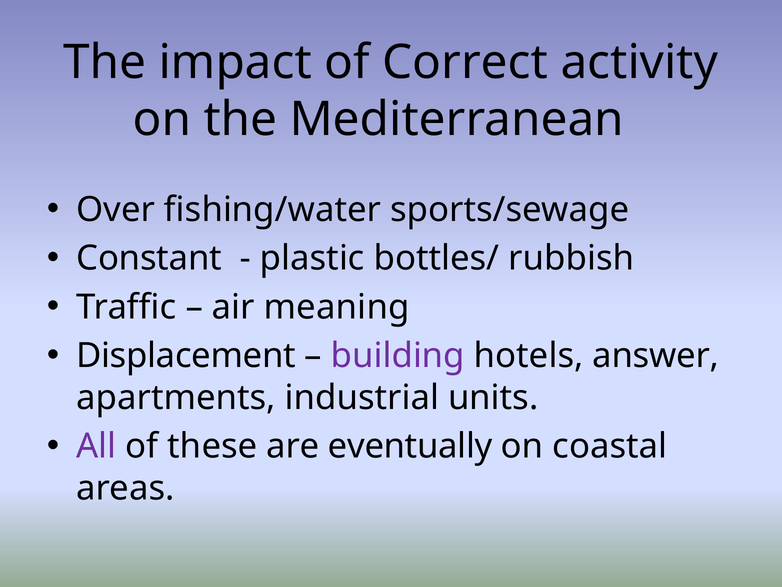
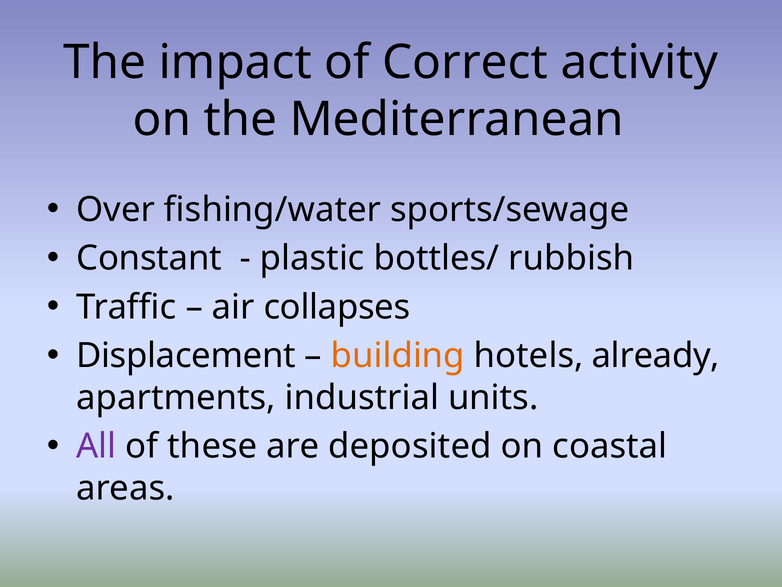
meaning: meaning -> collapses (337, 307)
building colour: purple -> orange (398, 356)
answer: answer -> already (656, 356)
eventually: eventually -> deposited (410, 446)
